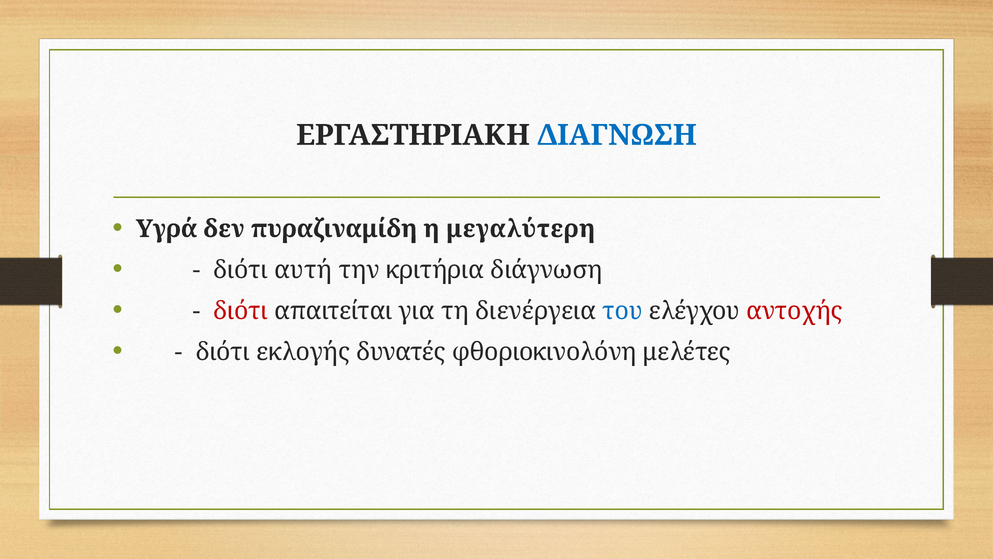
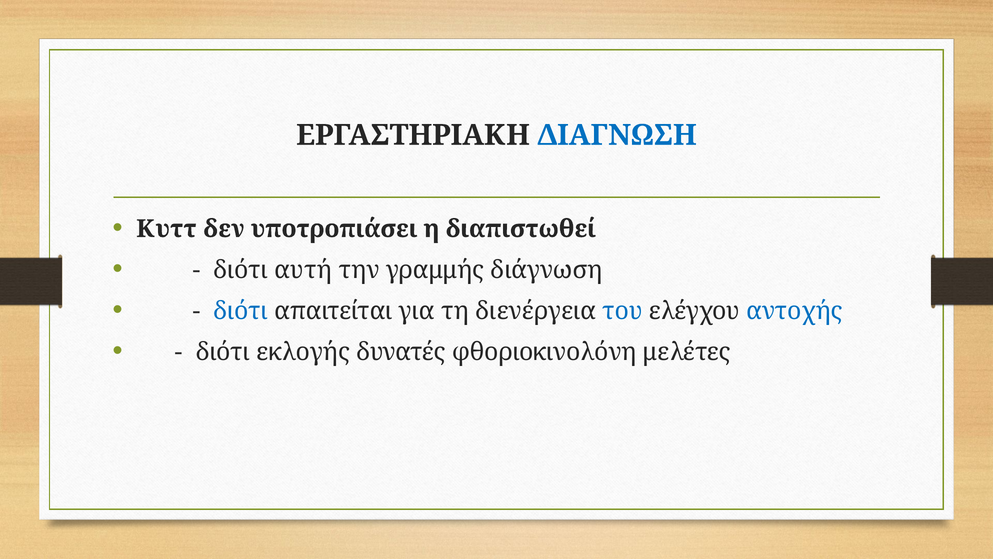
Υγρά: Υγρά -> Κυττ (166, 229)
πυραζιναμίδη: πυραζιναμίδη -> υποτροπιάσει (334, 229)
μεγαλύτερη: μεγαλύτερη -> διαπιστωθεί (521, 229)
κριτήρια: κριτήρια -> γραμμής (435, 270)
διότι colour: red -> blue (241, 311)
αντοχής colour: red -> blue (794, 311)
